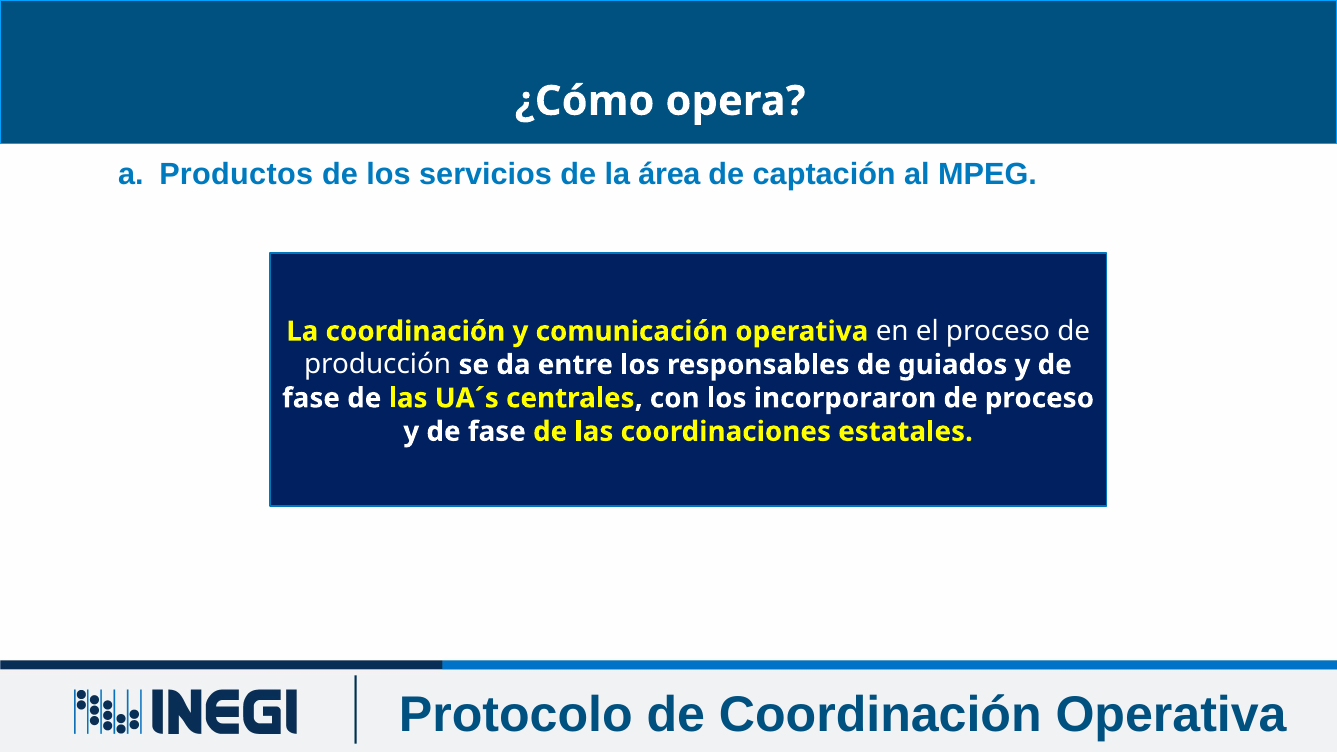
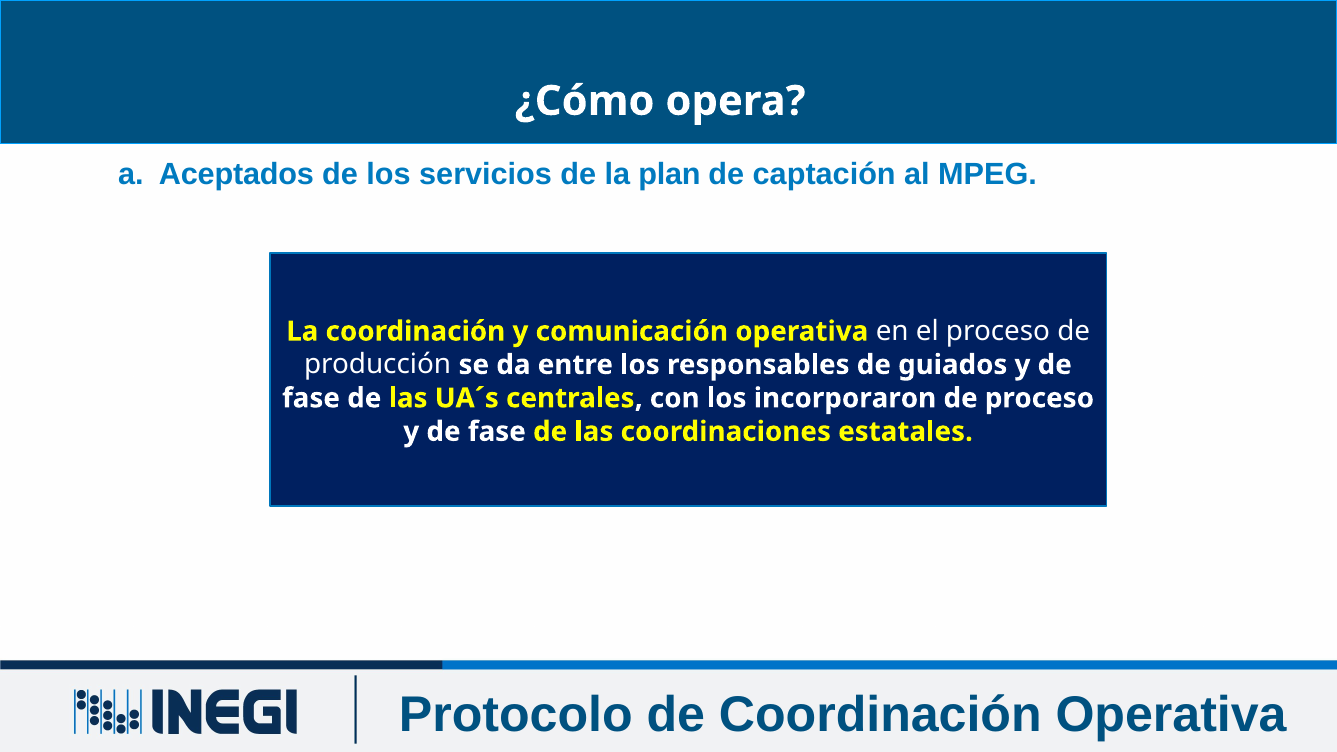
Productos: Productos -> Aceptados (236, 174)
área: área -> plan (669, 174)
